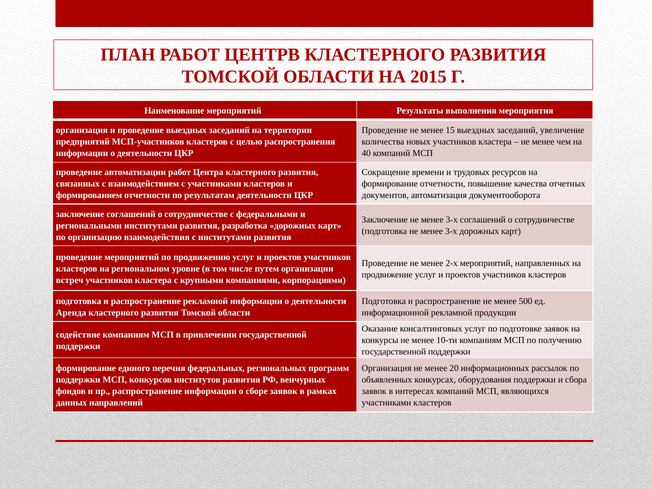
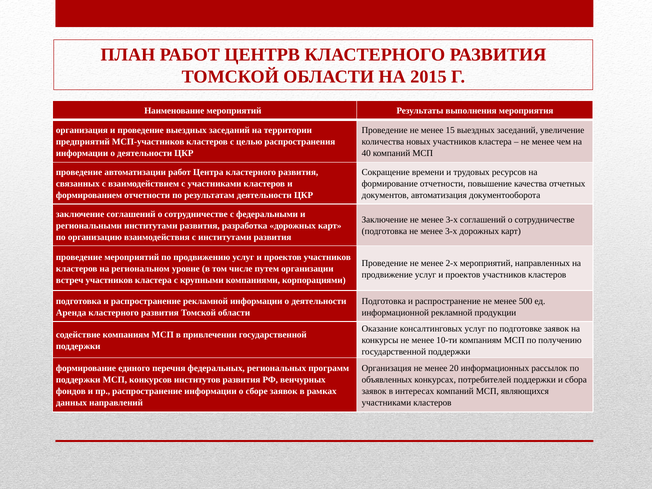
оборудования: оборудования -> потребителей (485, 380)
